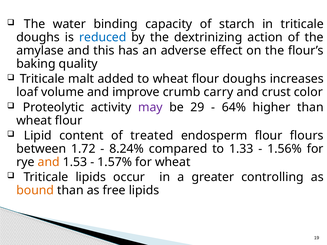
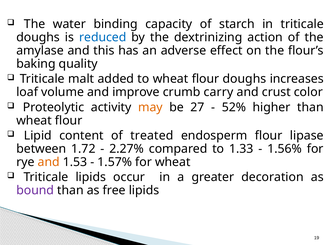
may colour: purple -> orange (150, 107)
29: 29 -> 27 (197, 107)
64%: 64% -> 52% (234, 107)
flours: flours -> lipase (307, 136)
8.24%: 8.24% -> 2.27% (127, 149)
controlling: controlling -> decoration (272, 177)
bound colour: orange -> purple (35, 191)
